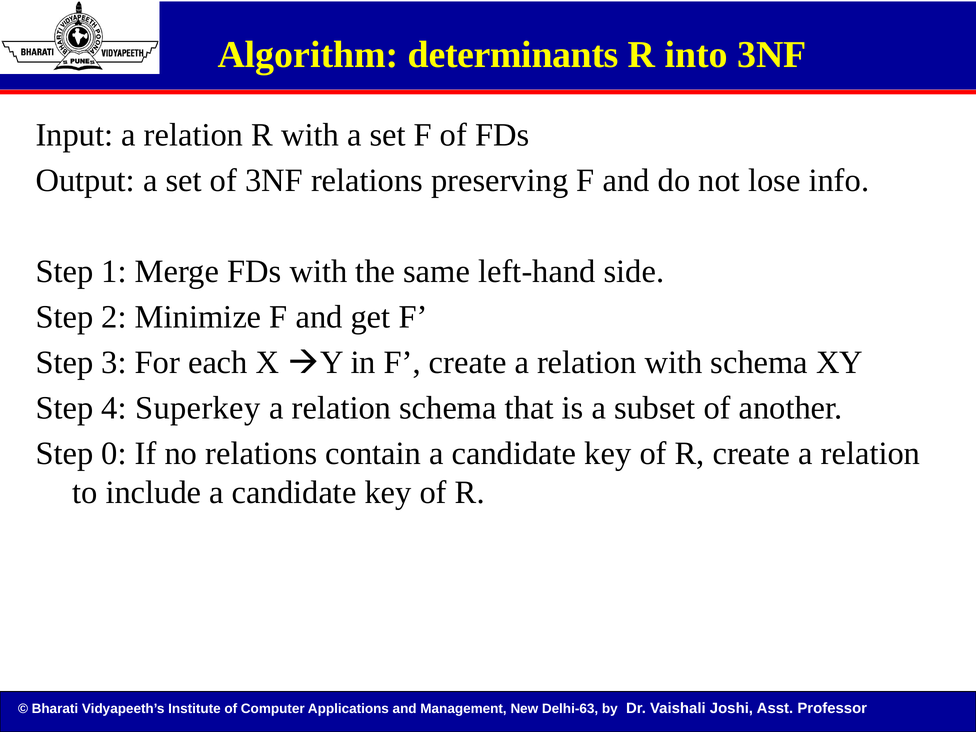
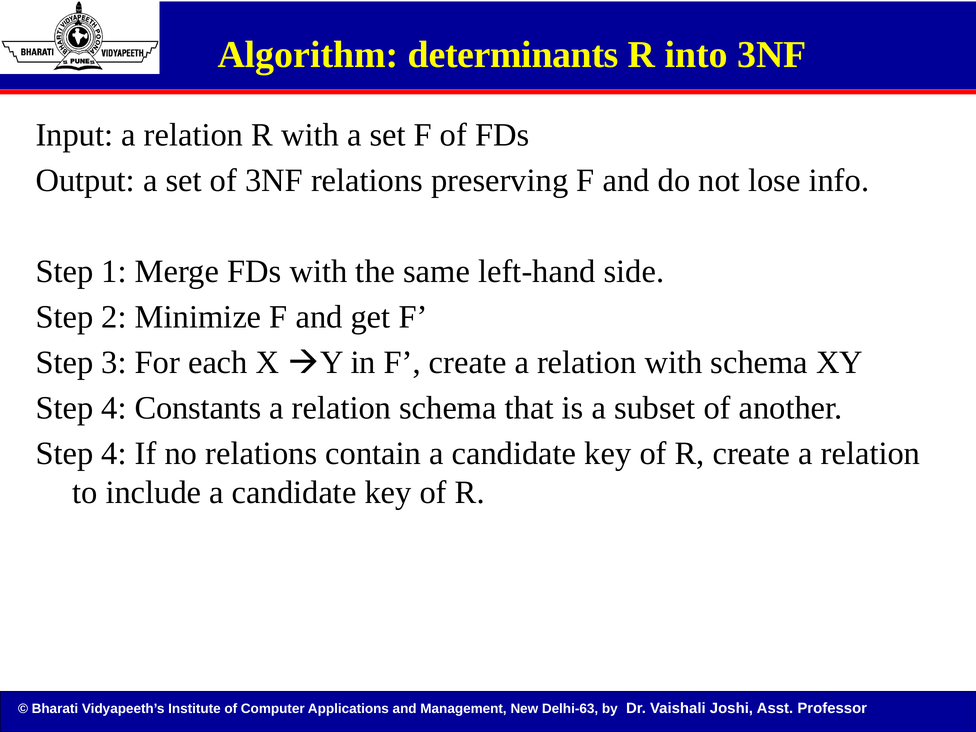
Superkey: Superkey -> Constants (198, 408)
0: 0 -> 4 (114, 454)
